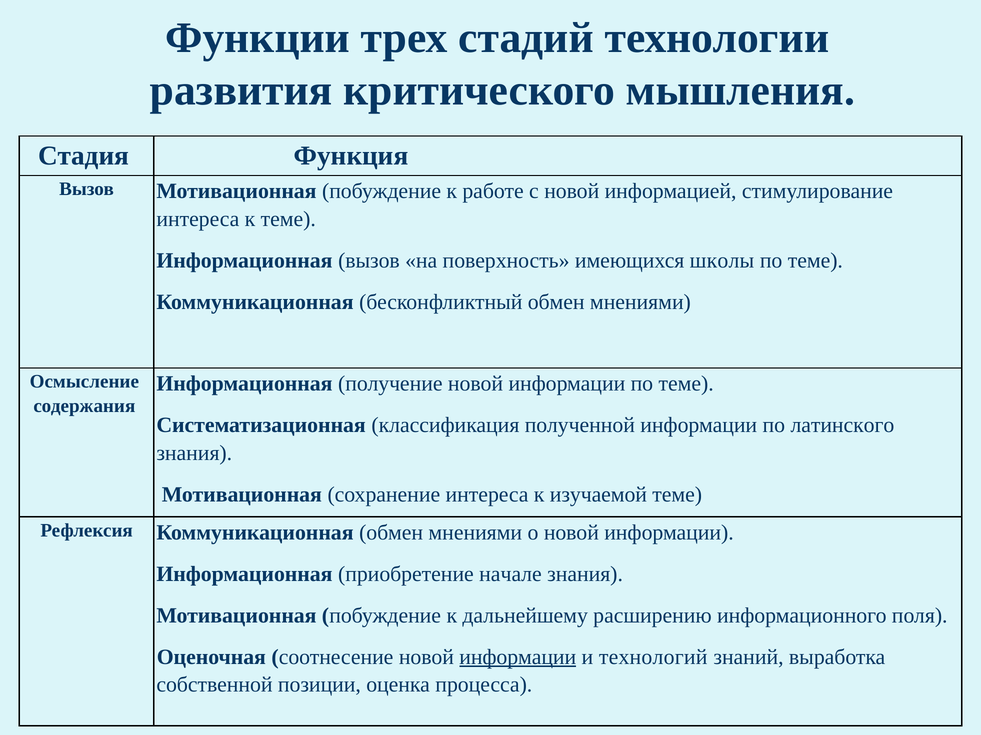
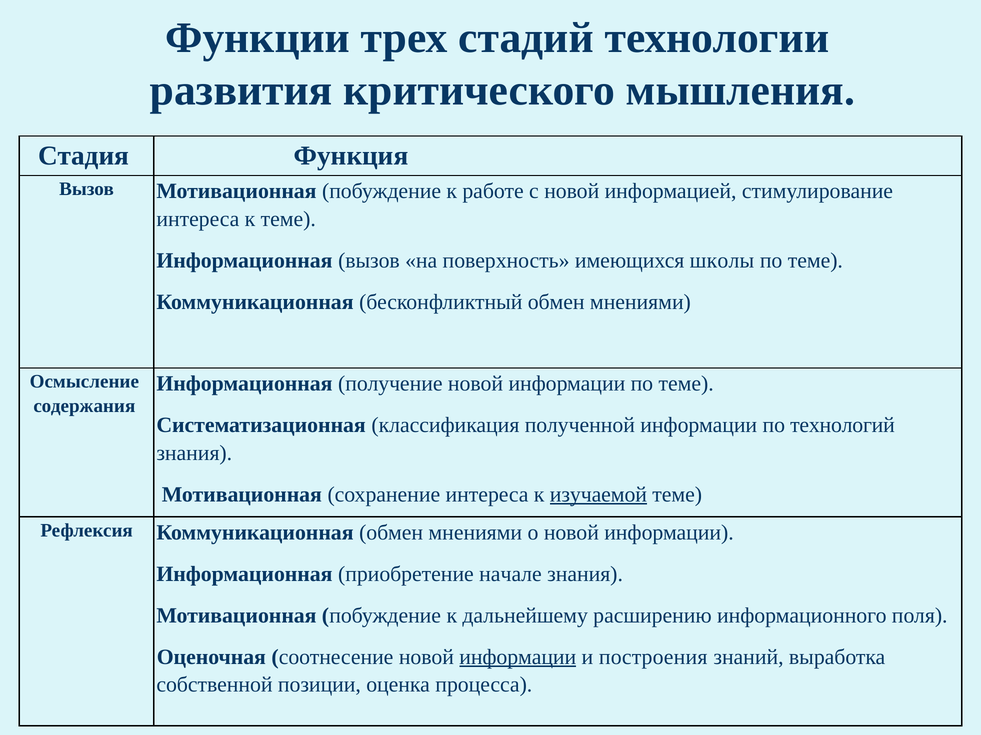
латинского: латинского -> технологий (842, 426)
изучаемой underline: none -> present (598, 495)
технологий: технологий -> построения (653, 658)
